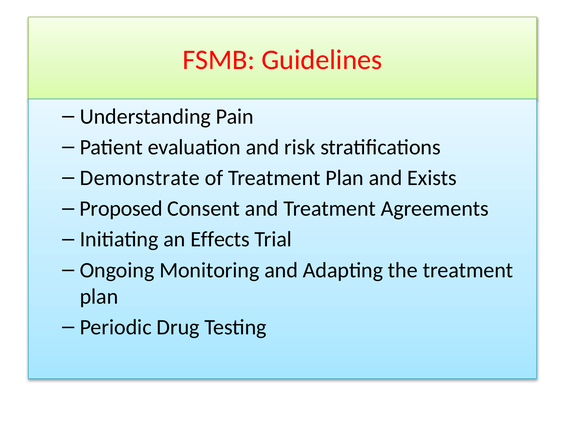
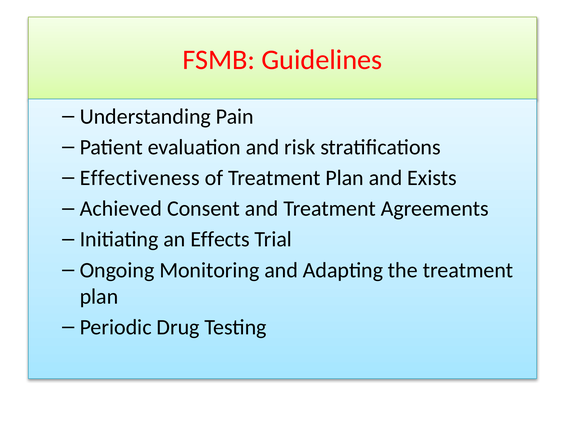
Demonstrate: Demonstrate -> Effectiveness (140, 178)
Proposed: Proposed -> Achieved (121, 209)
